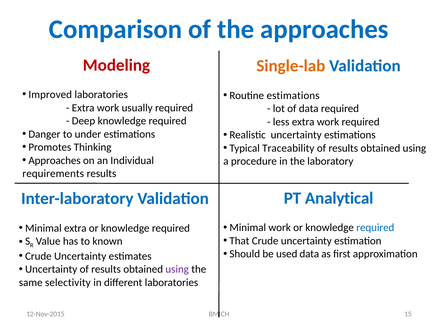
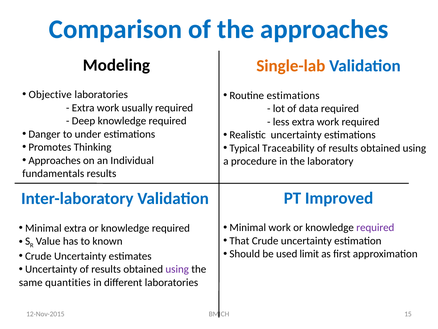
Modeling colour: red -> black (116, 65)
Improved: Improved -> Objective (50, 94)
requirements: requirements -> fundamentals (53, 173)
Analytical: Analytical -> Improved (339, 198)
required colour: blue -> purple (375, 227)
used data: data -> limit (309, 254)
selectivity: selectivity -> quantities (68, 282)
